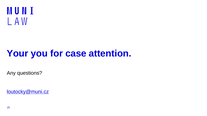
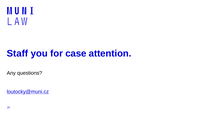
Your: Your -> Staff (17, 54)
